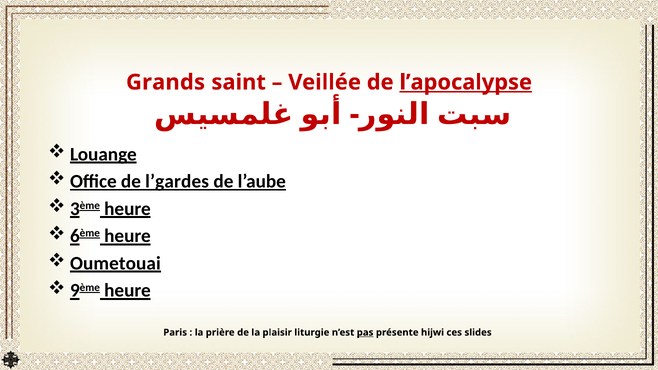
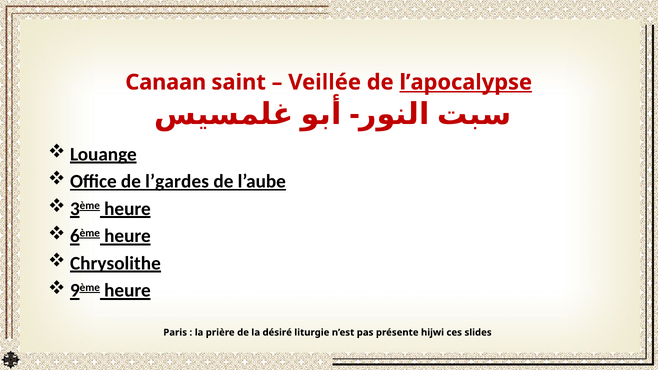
Grands: Grands -> Canaan (166, 82)
Oumetouai: Oumetouai -> Chrysolithe (115, 263)
plaisir: plaisir -> désiré (277, 333)
pas underline: present -> none (365, 333)
